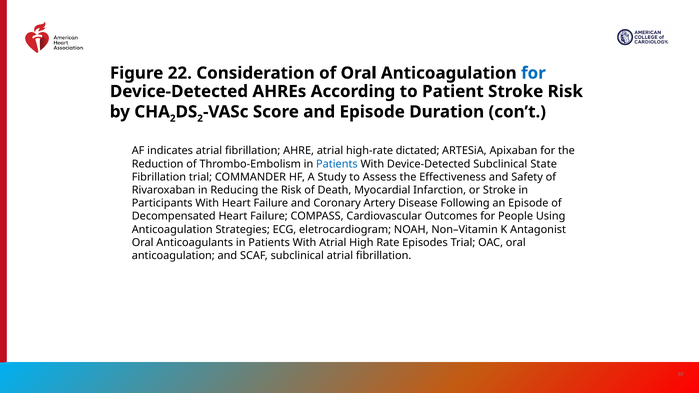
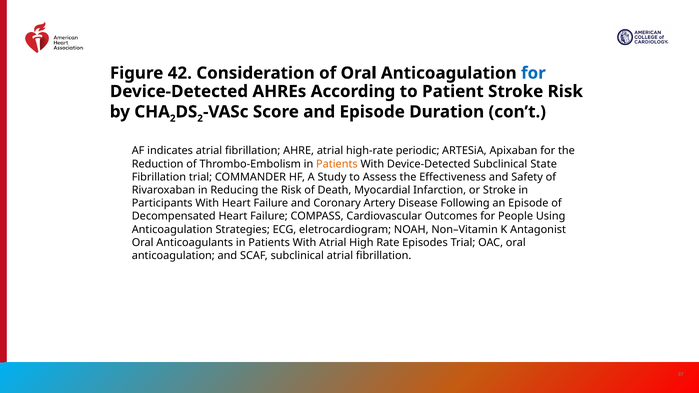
22: 22 -> 42 (180, 73)
dictated: dictated -> periodic (418, 151)
Patients colour: blue -> orange (337, 164)
